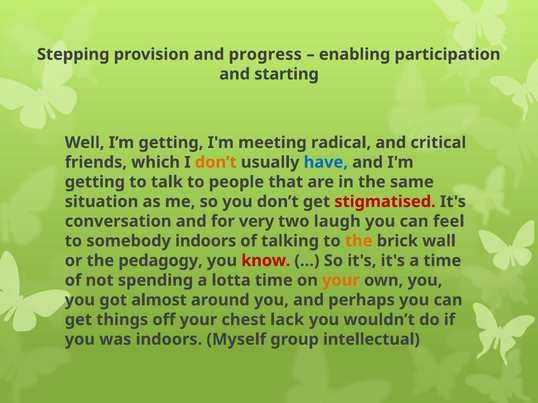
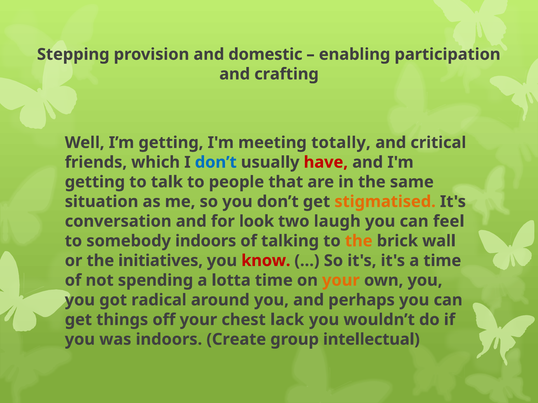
progress: progress -> domestic (265, 54)
starting: starting -> crafting (287, 74)
radical: radical -> totally (341, 143)
don’t colour: orange -> blue (216, 162)
have colour: blue -> red (326, 162)
stigmatised colour: red -> orange (385, 202)
very: very -> look (257, 222)
pedagogy: pedagogy -> initiatives (161, 261)
almost: almost -> radical (159, 300)
Myself: Myself -> Create (236, 340)
